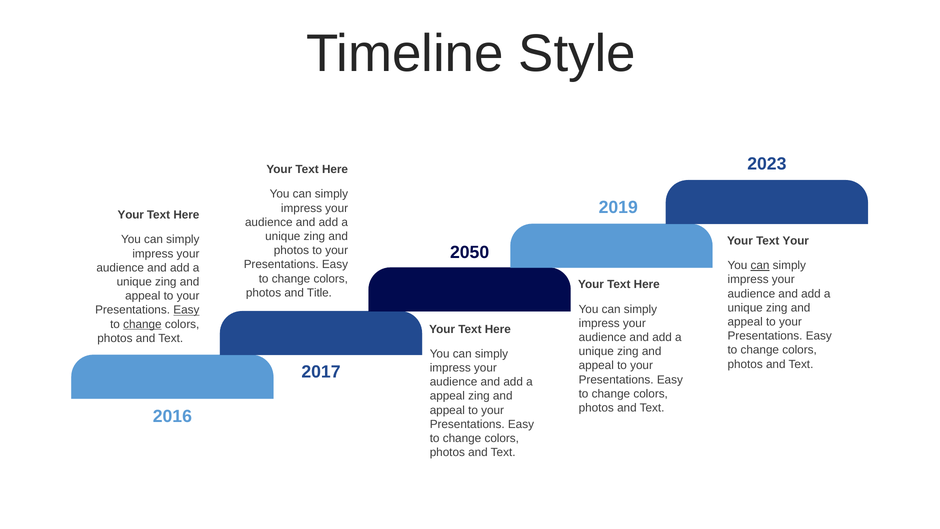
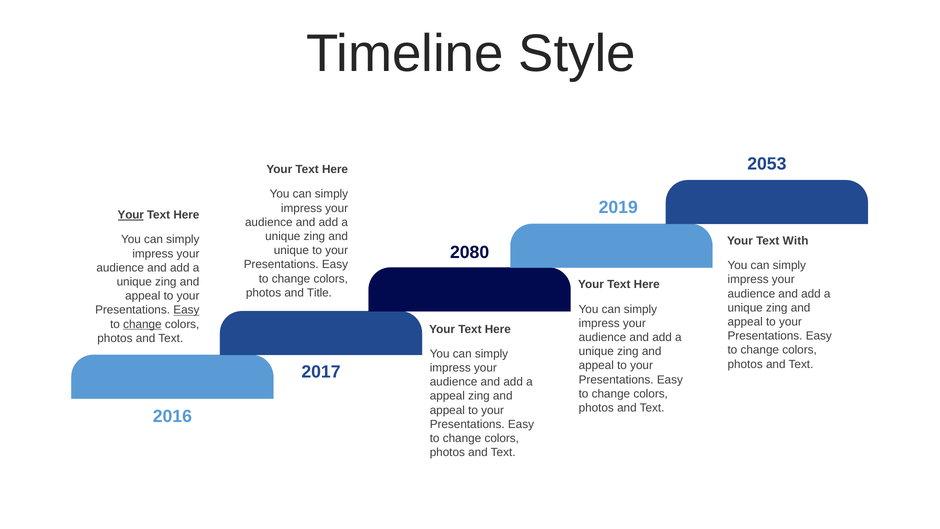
2023: 2023 -> 2053 (767, 164)
Your underline: none -> present (131, 215)
Your Text Your: Your -> With (796, 241)
2050: 2050 -> 2080 (470, 252)
photos: photos -> unique (291, 250)
can underline: present -> none (760, 265)
